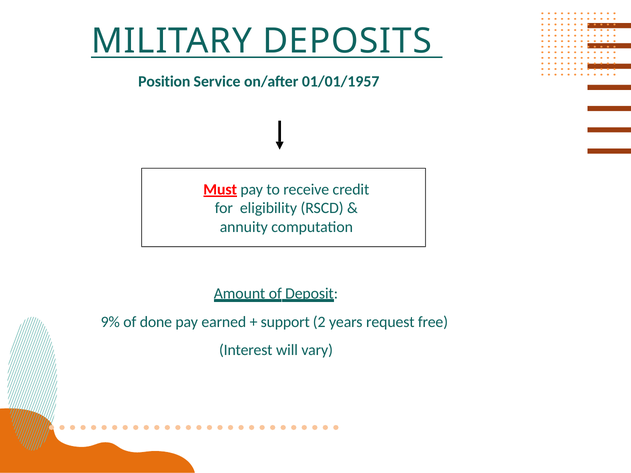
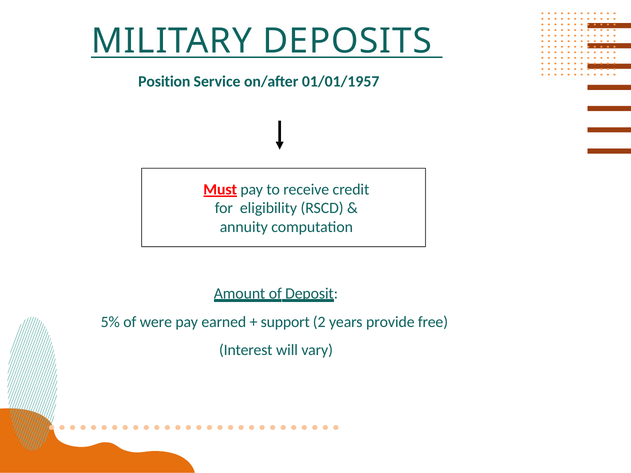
9%: 9% -> 5% (110, 322)
done: done -> were (156, 322)
request: request -> provide (390, 322)
